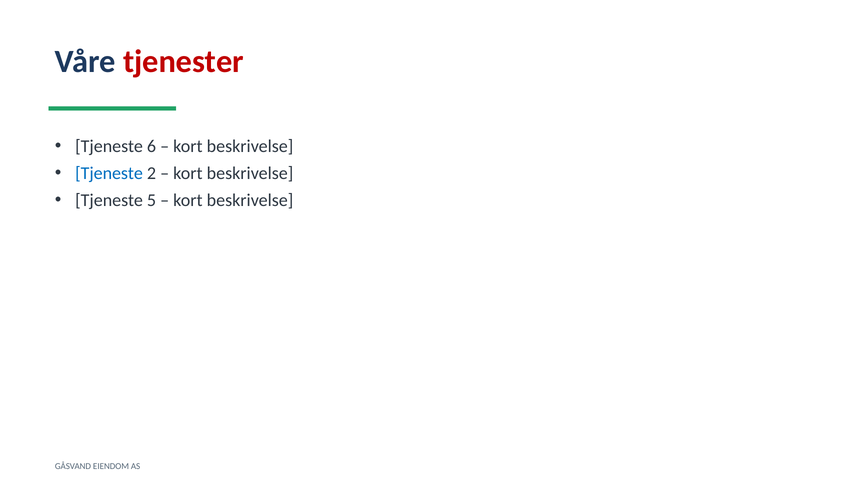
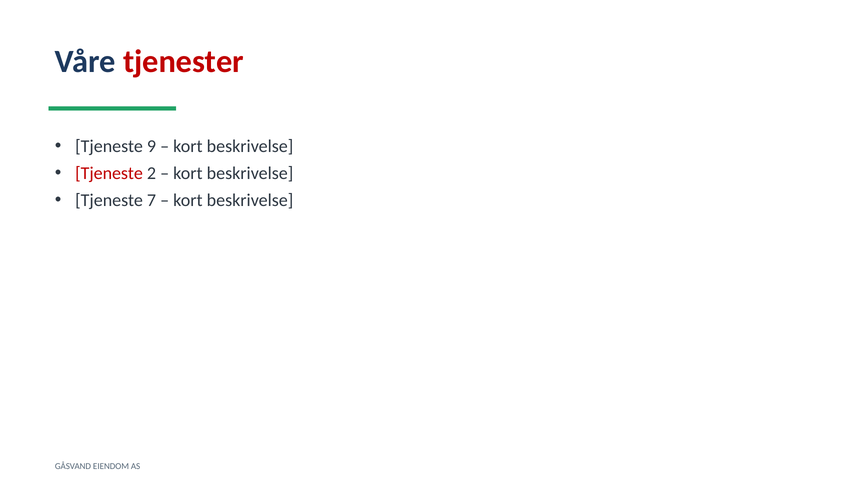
6: 6 -> 9 (151, 146)
Tjeneste colour: blue -> red (109, 173)
5: 5 -> 7 (151, 200)
